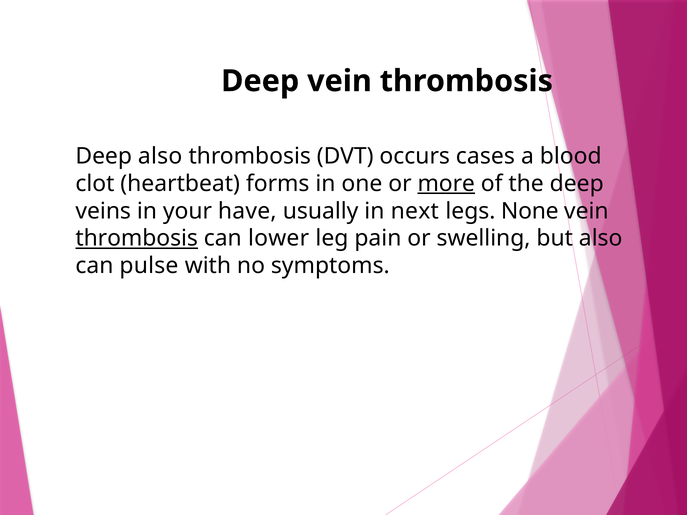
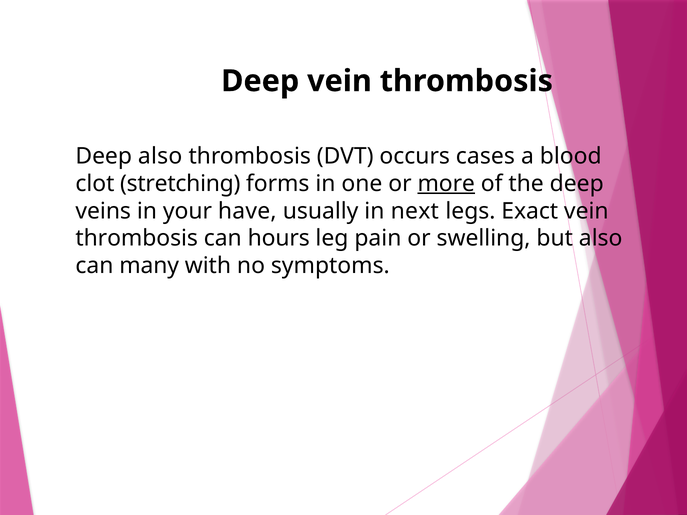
heartbeat: heartbeat -> stretching (180, 184)
None: None -> Exact (530, 211)
thrombosis underline: present -> none (137, 239)
lower: lower -> hours (279, 239)
pulse: pulse -> many (149, 266)
